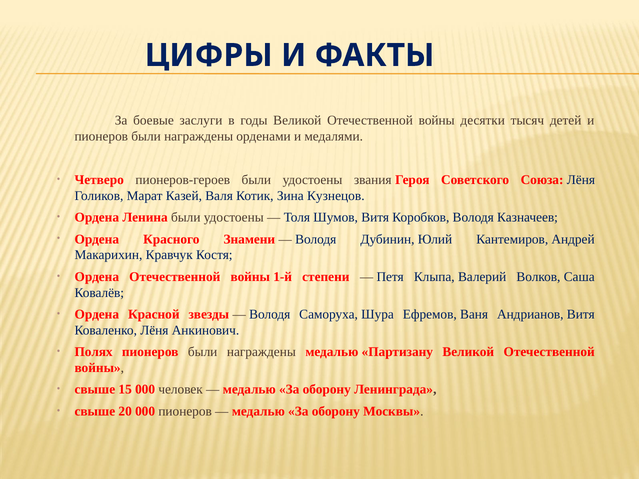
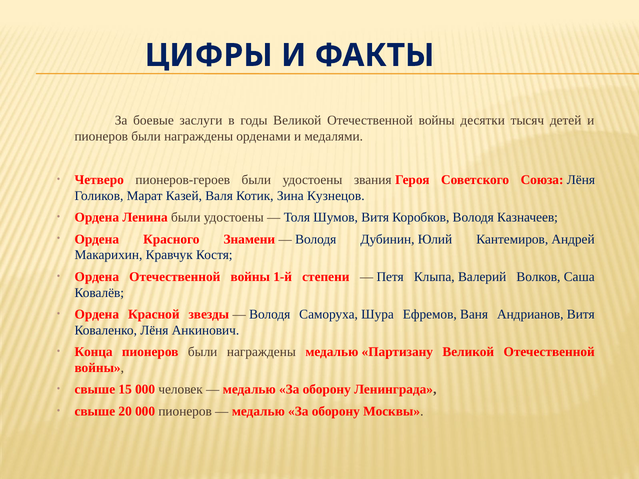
Полях: Полях -> Конца (94, 352)
